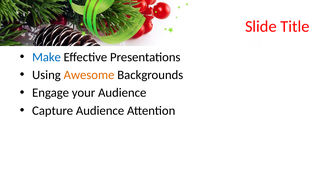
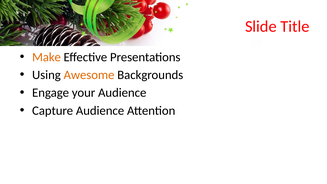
Make colour: blue -> orange (46, 57)
